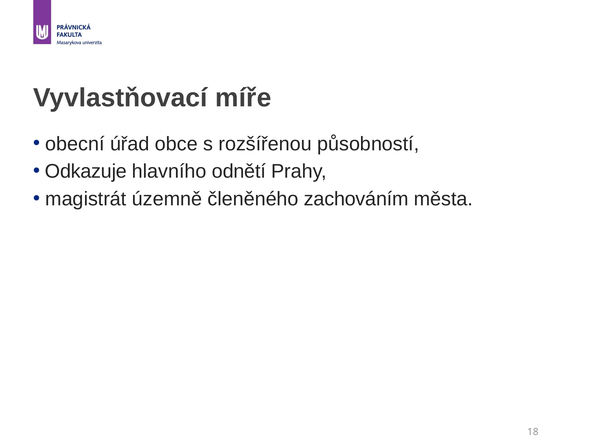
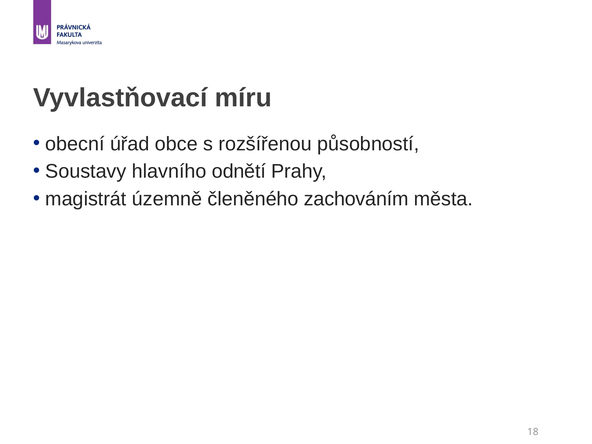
míře: míře -> míru (243, 98)
Odkazuje: Odkazuje -> Soustavy (86, 171)
